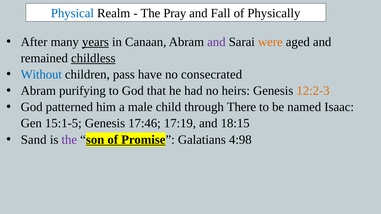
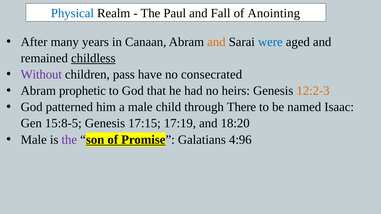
Pray: Pray -> Paul (175, 13)
Physically: Physically -> Anointing (274, 13)
years underline: present -> none (95, 42)
and colour: purple -> orange (216, 42)
were colour: orange -> blue (270, 42)
Without colour: blue -> purple (41, 75)
purifying: purifying -> prophetic (82, 91)
15:1-5: 15:1-5 -> 15:8-5 (63, 123)
17:46: 17:46 -> 17:15 (144, 123)
18:15: 18:15 -> 18:20 (235, 123)
Sand: Sand -> Male (34, 140)
4:98: 4:98 -> 4:96 (240, 140)
